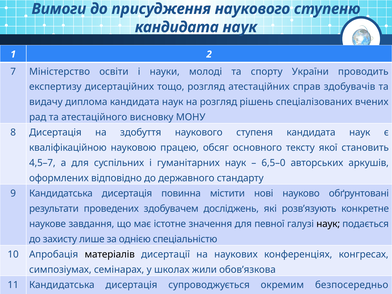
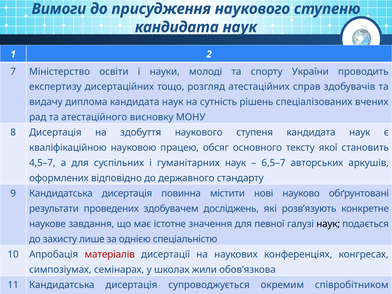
на розгляд: розгляд -> сутність (218, 102)
6,5–0: 6,5–0 -> 6,5–7 (273, 163)
матеріалів colour: black -> red (110, 254)
безпосередньо: безпосередньо -> співробітником (352, 285)
